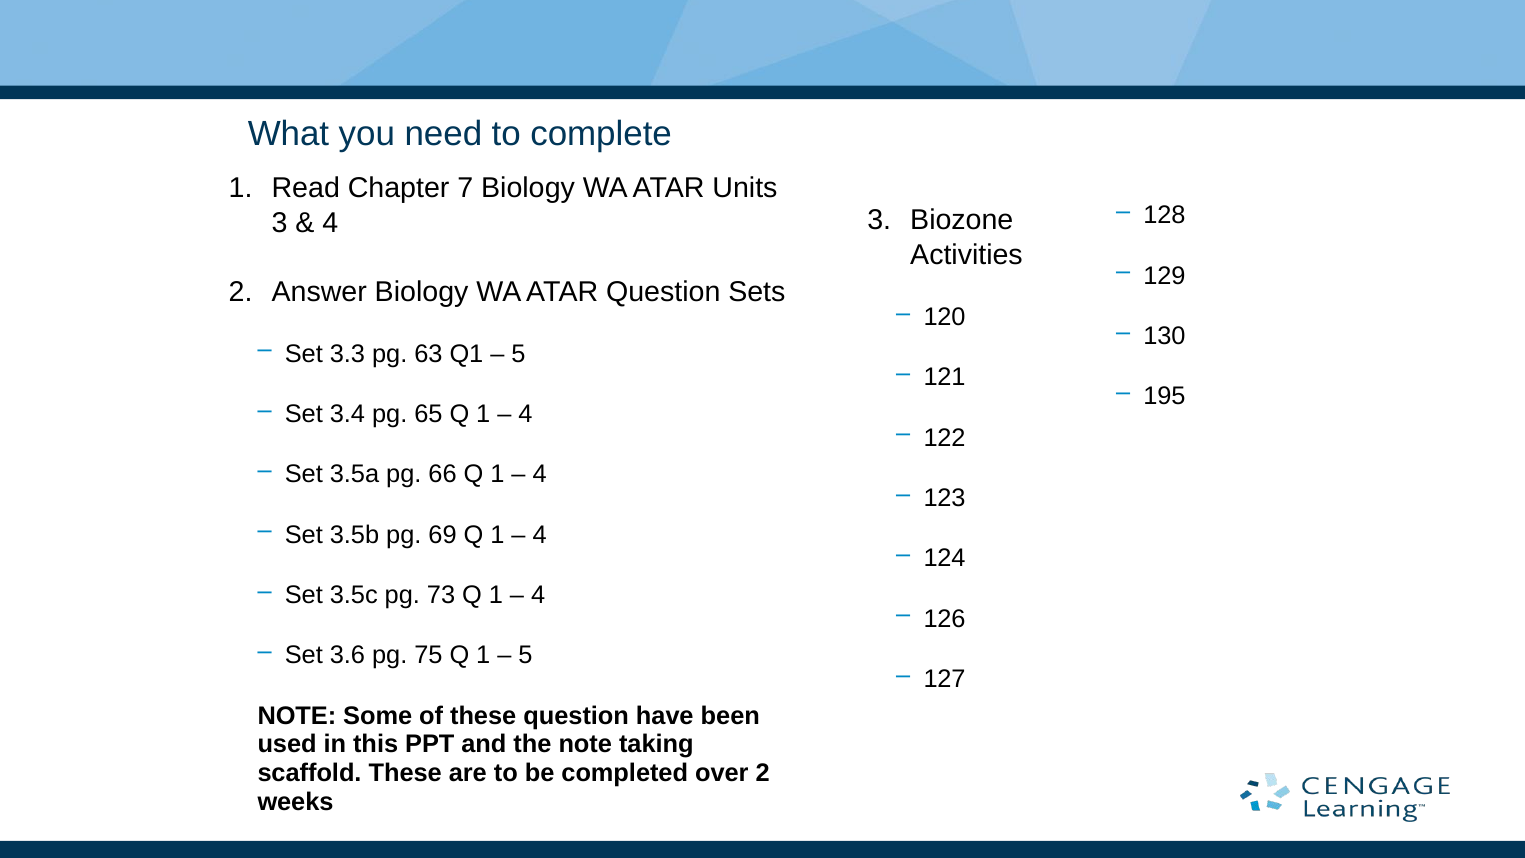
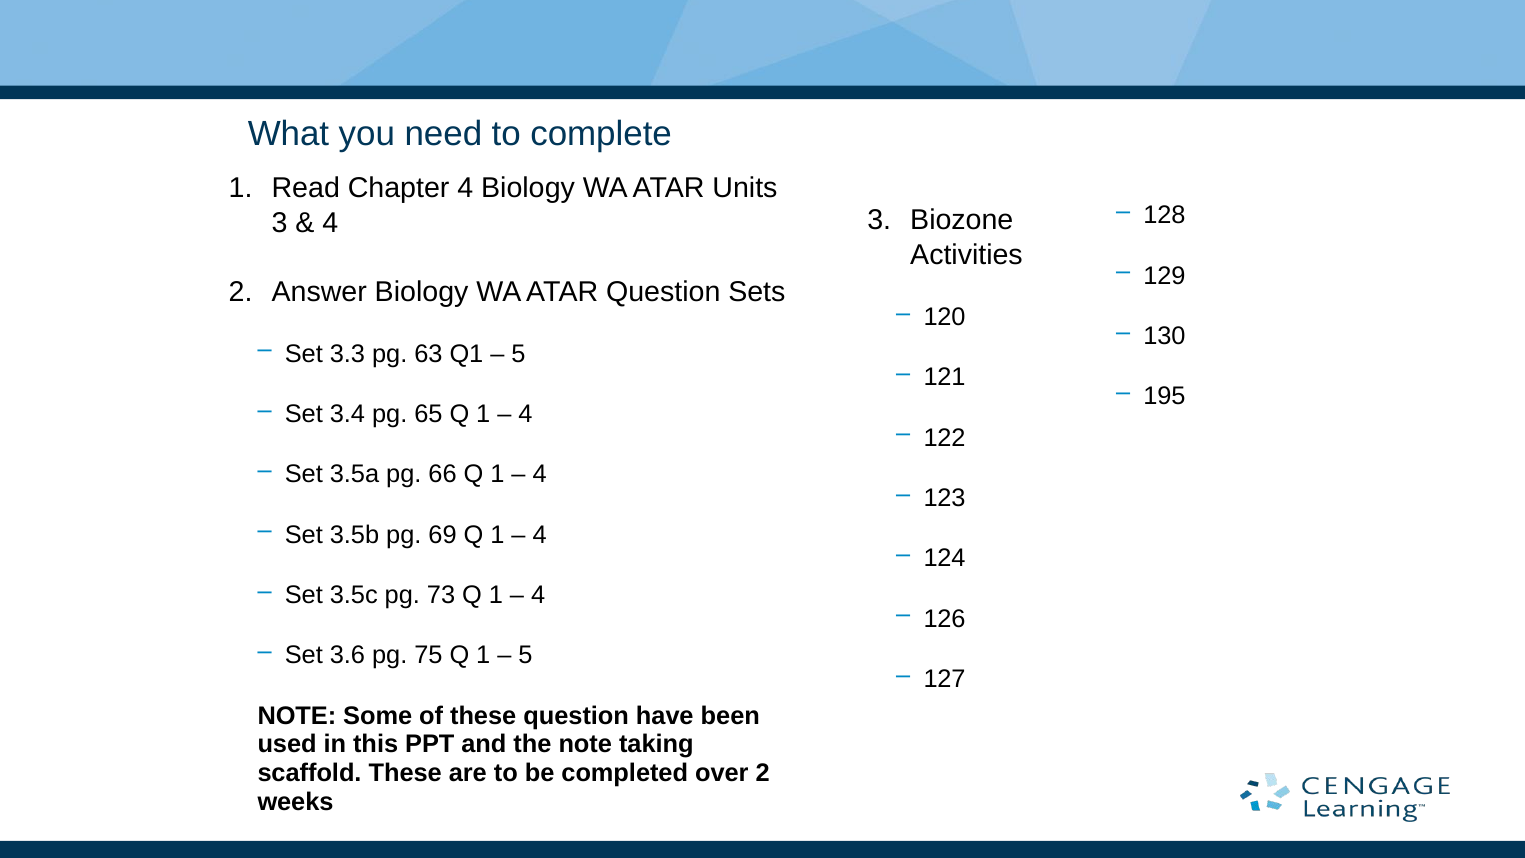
Chapter 7: 7 -> 4 (465, 188)
